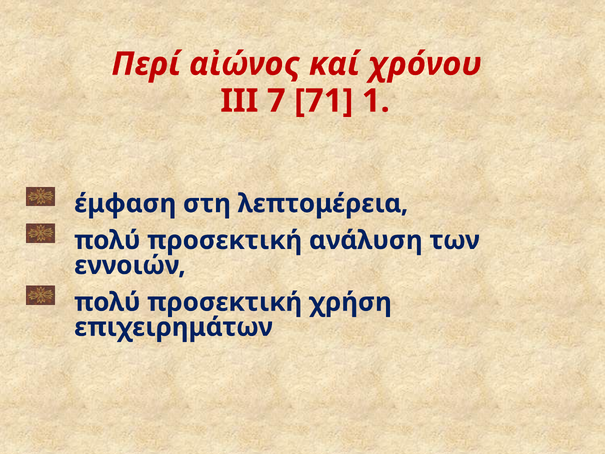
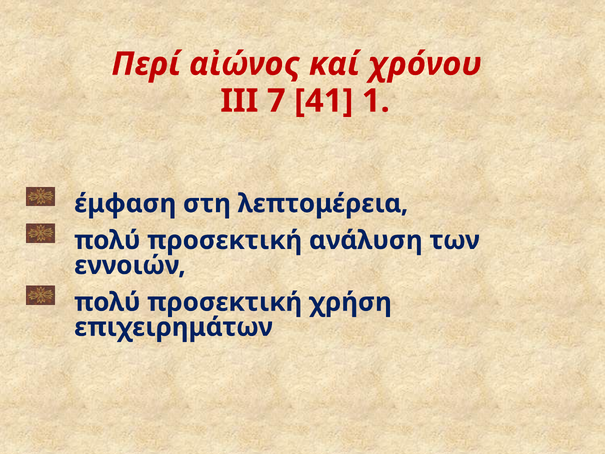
71: 71 -> 41 (324, 101)
